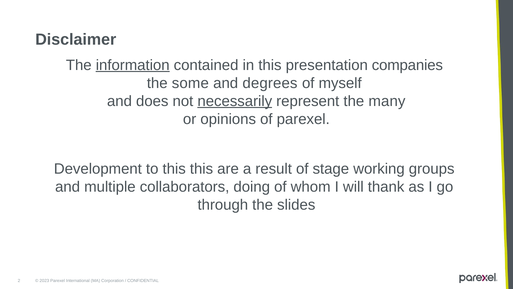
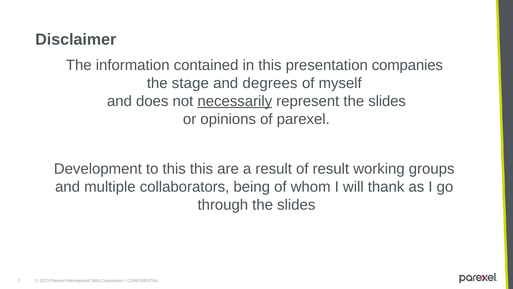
information underline: present -> none (133, 65)
some: some -> stage (190, 83)
represent the many: many -> slides (387, 101)
of stage: stage -> result (331, 169)
doing: doing -> being (252, 187)
